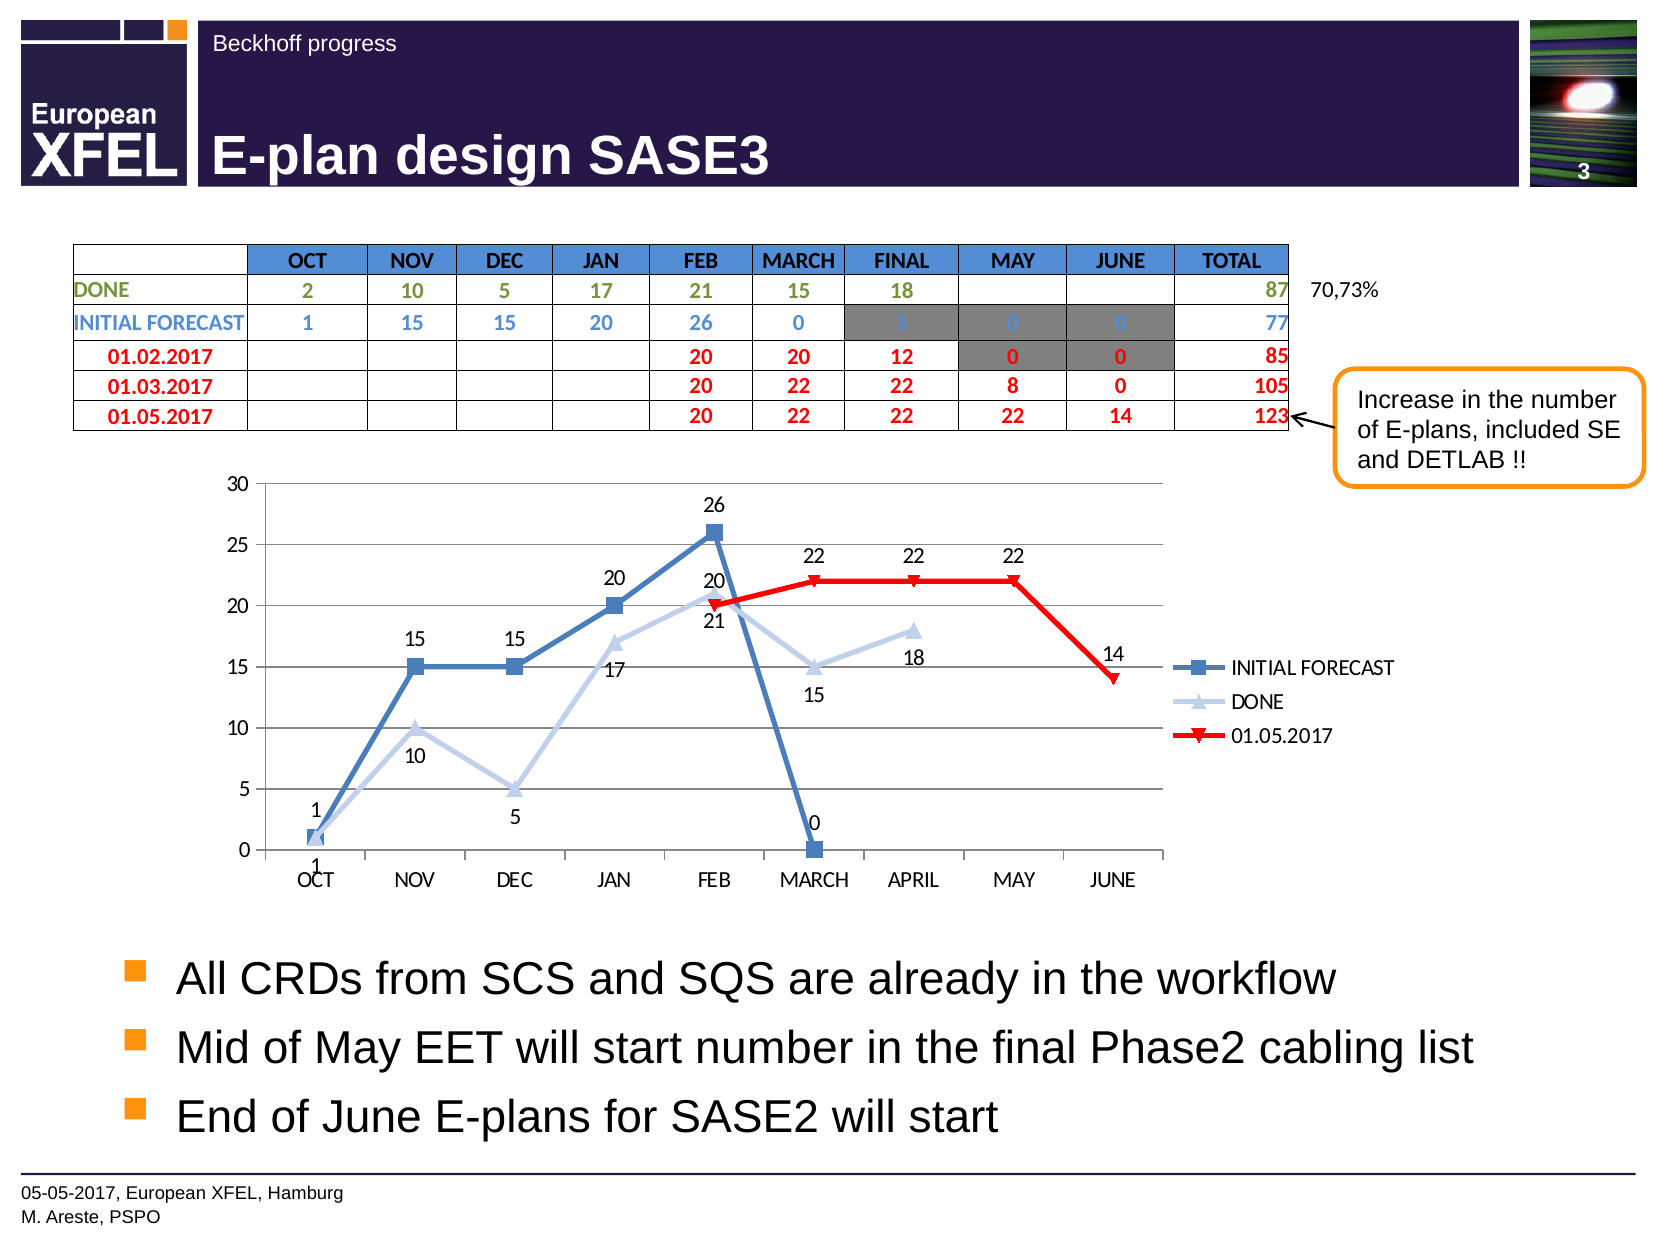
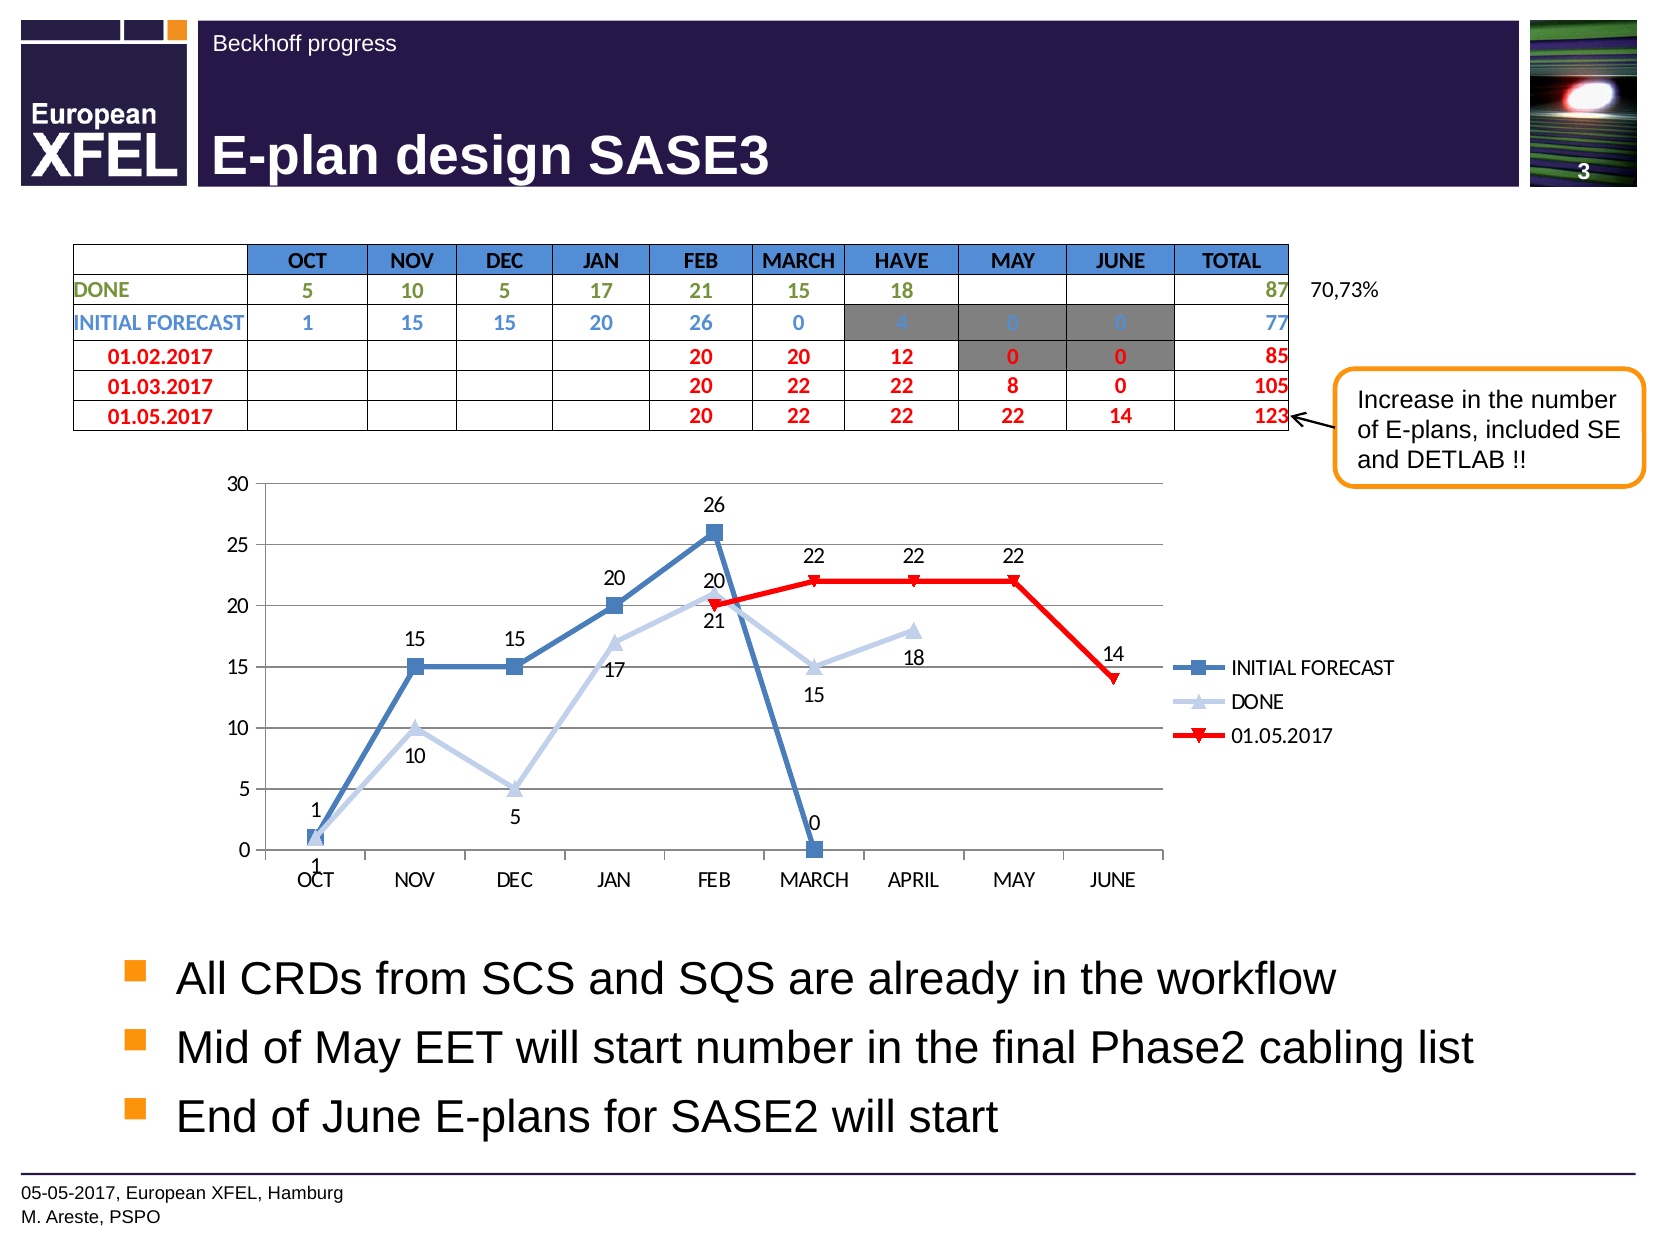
MARCH FINAL: FINAL -> HAVE (902, 261)
DONE 2: 2 -> 5 (308, 291)
26 0 5: 5 -> 4 (902, 323)
